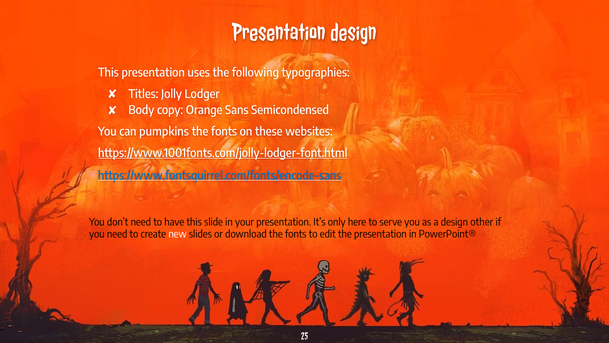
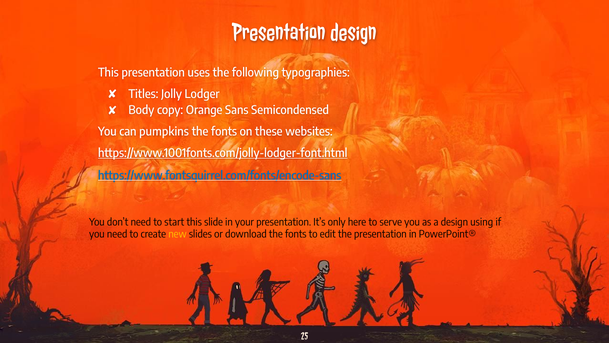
have: have -> start (174, 222)
other: other -> using (482, 222)
new colour: white -> yellow (178, 234)
